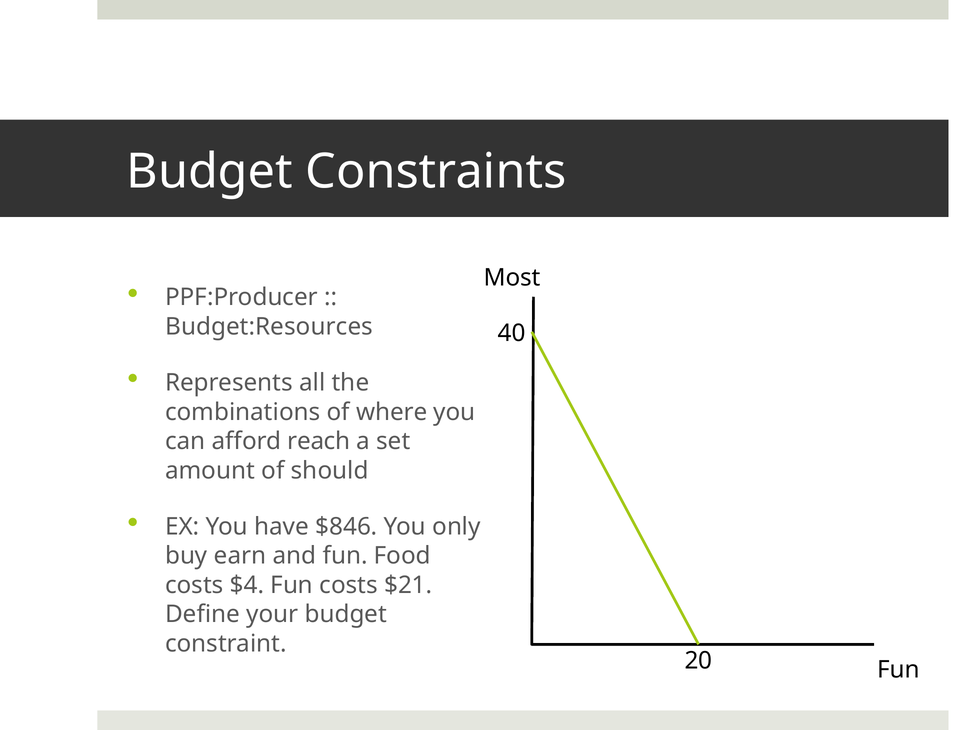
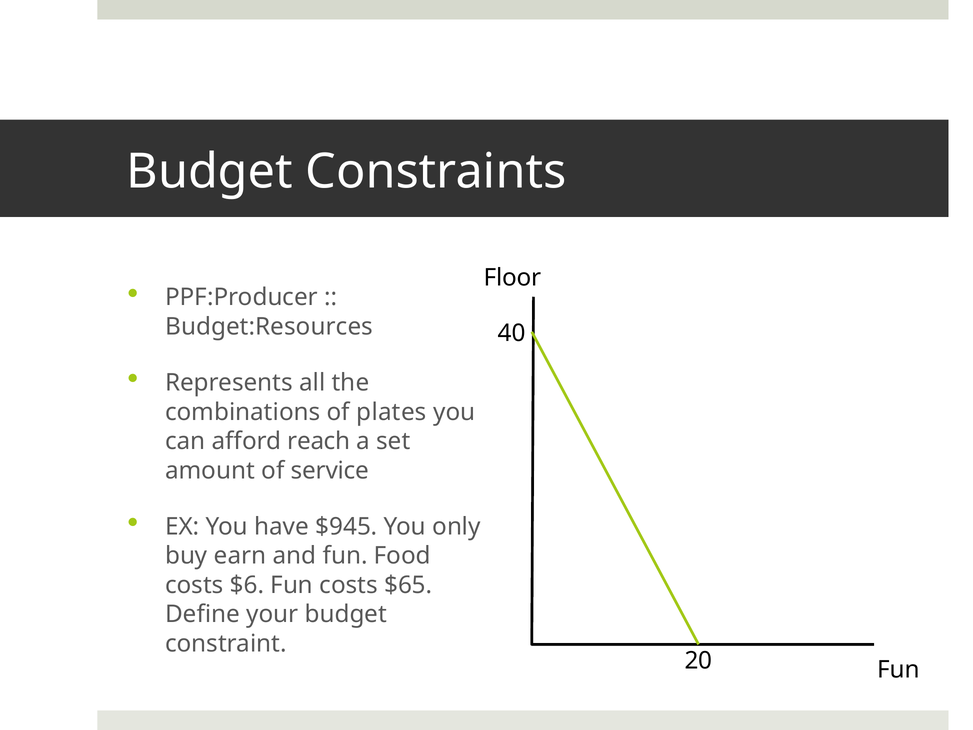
Most: Most -> Floor (512, 278)
where: where -> plates (391, 412)
should: should -> service (330, 470)
$846: $846 -> $945 (346, 527)
$4: $4 -> $6 (247, 585)
$21: $21 -> $65 (408, 585)
